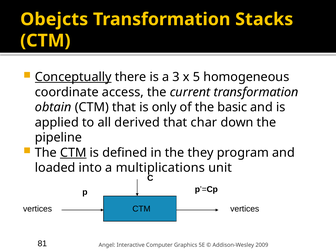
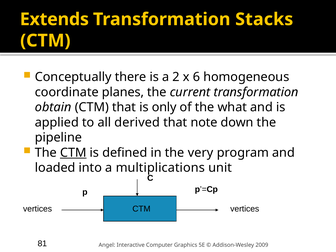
Obejcts: Obejcts -> Extends (54, 19)
Conceptually underline: present -> none (73, 77)
3: 3 -> 2 (176, 77)
5: 5 -> 6 (196, 77)
access: access -> planes (123, 92)
basic: basic -> what (232, 107)
char: char -> note (204, 122)
they: they -> very (201, 153)
